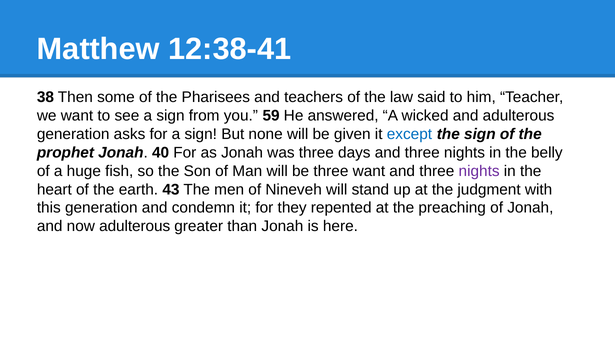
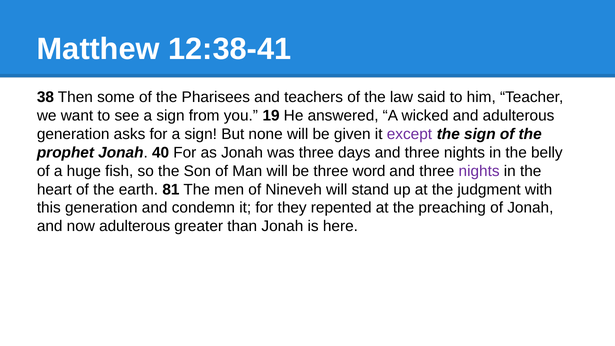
59: 59 -> 19 (271, 116)
except colour: blue -> purple (409, 134)
three want: want -> word (369, 171)
43: 43 -> 81 (171, 189)
